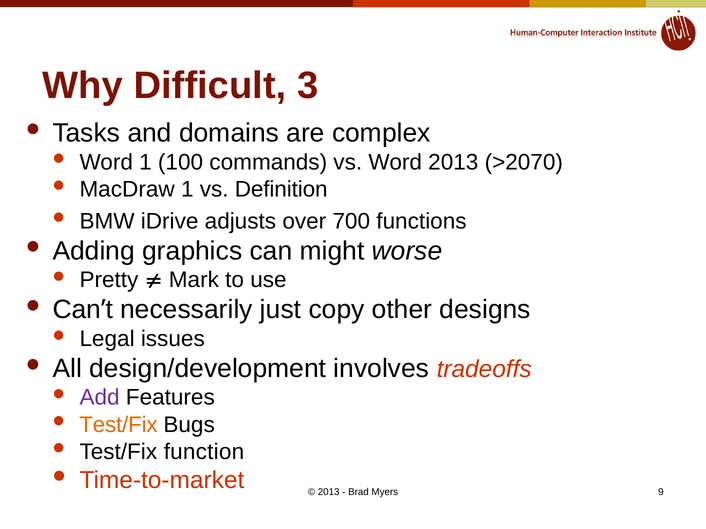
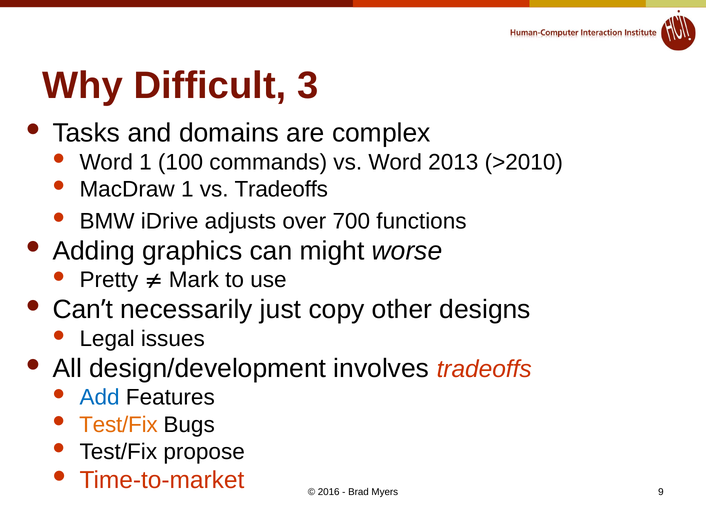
>2070: >2070 -> >2010 (524, 162)
vs Definition: Definition -> Tradeoffs (281, 189)
Add colour: purple -> blue (100, 398)
function: function -> propose (204, 452)
2013: 2013 -> 2016 (329, 493)
